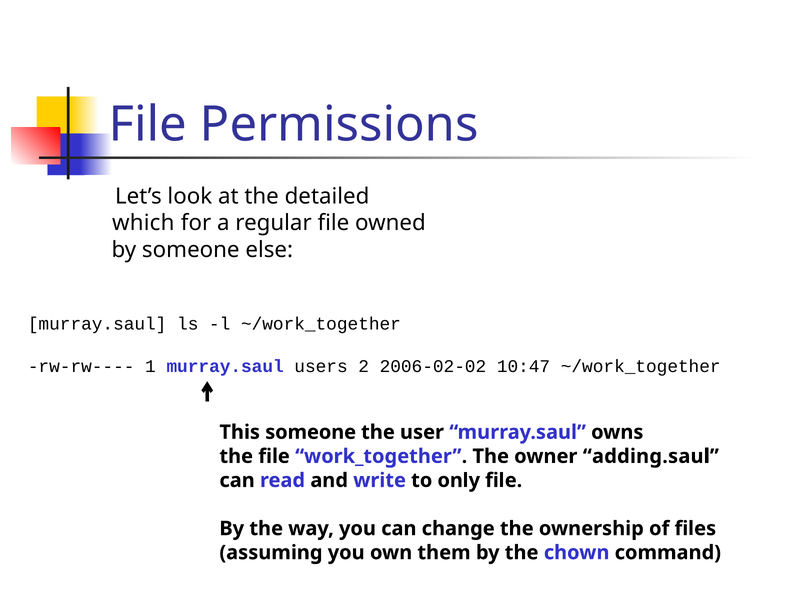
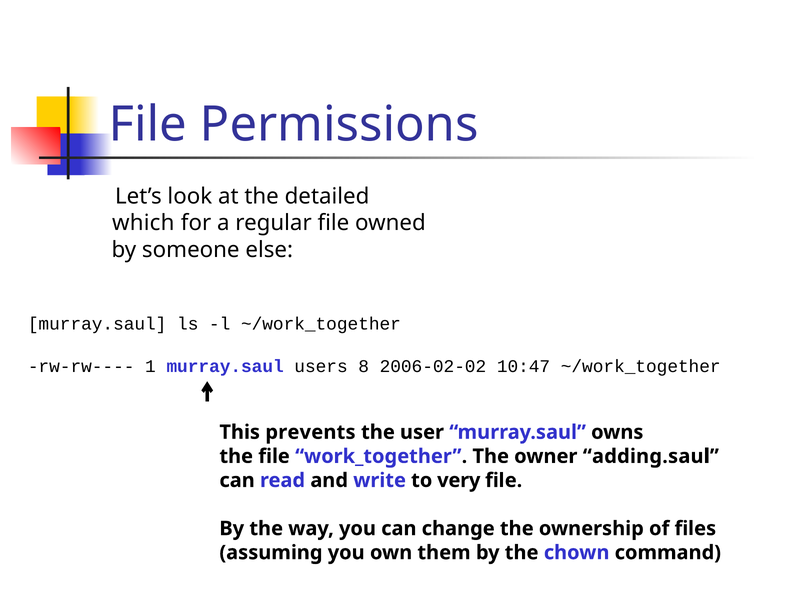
2: 2 -> 8 (364, 366)
This someone: someone -> prevents (310, 432)
only: only -> very (459, 480)
